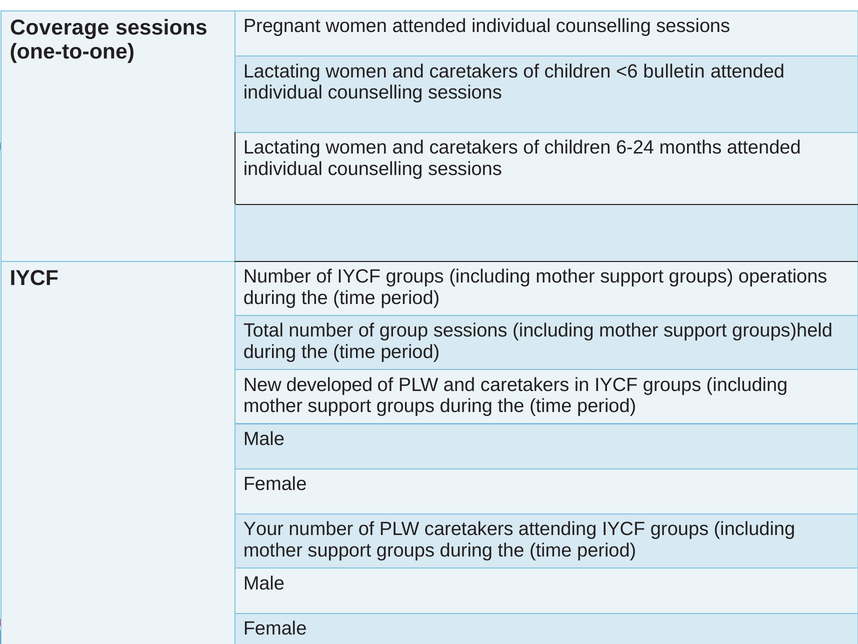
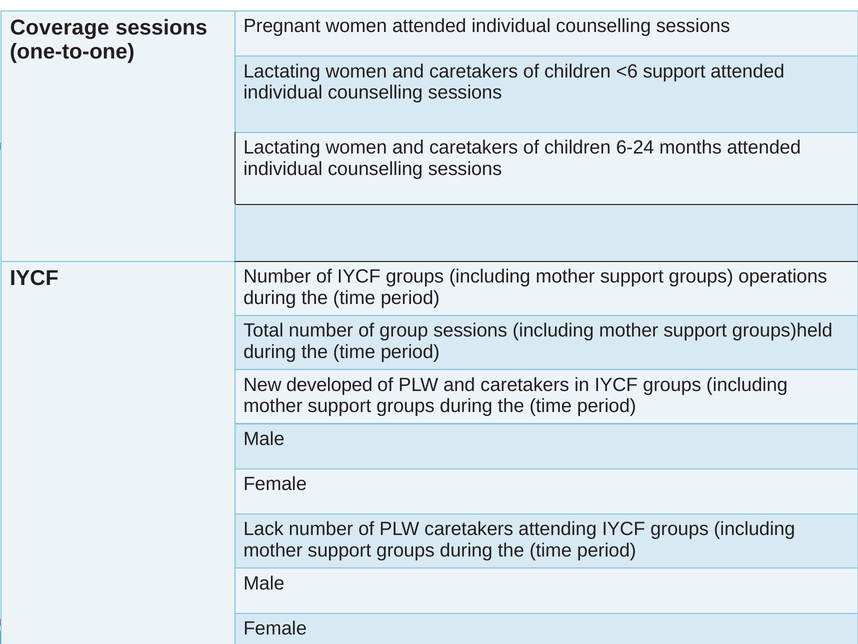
<6 bulletin: bulletin -> support (674, 71)
Your: Your -> Lack (263, 529)
